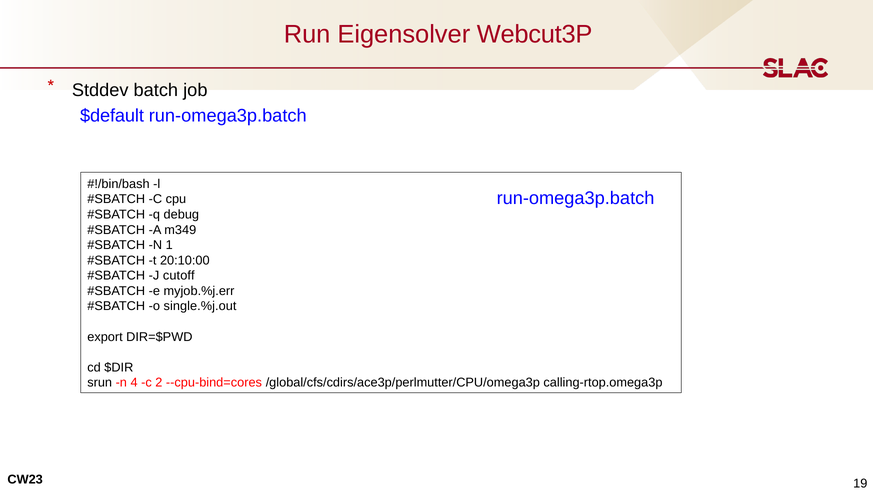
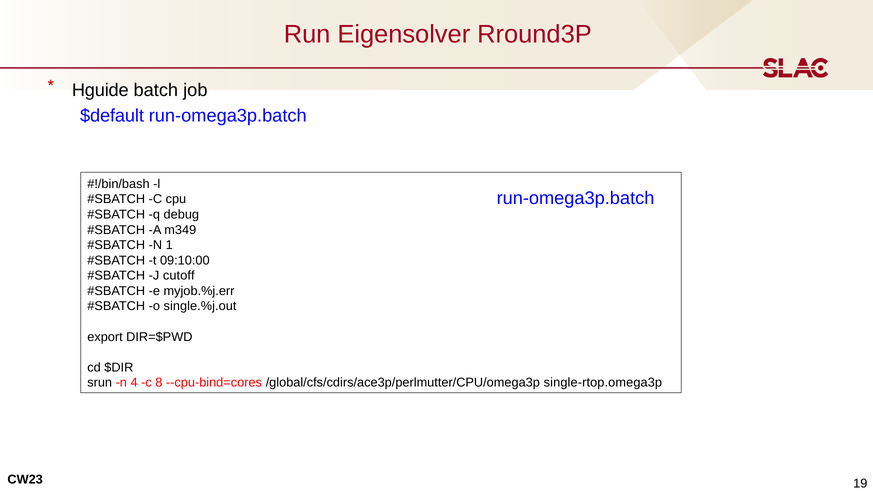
Webcut3P: Webcut3P -> Rround3P (534, 35)
Stddev: Stddev -> Hguide (100, 90)
20:10:00: 20:10:00 -> 09:10:00 (185, 260)
2: 2 -> 8 (159, 383)
calling-rtop.omega3p: calling-rtop.omega3p -> single-rtop.omega3p (603, 383)
